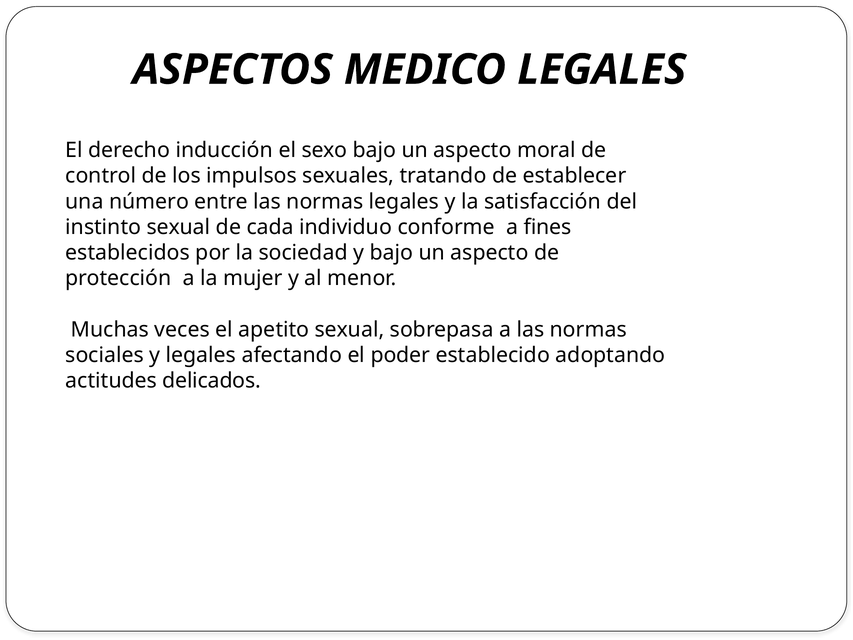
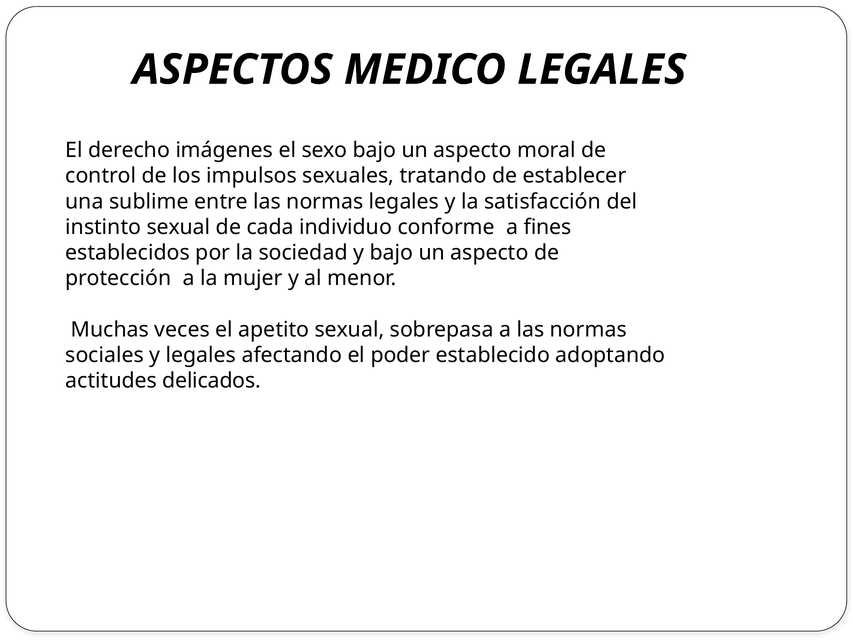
inducción: inducción -> imágenes (224, 150)
número: número -> sublime (149, 201)
